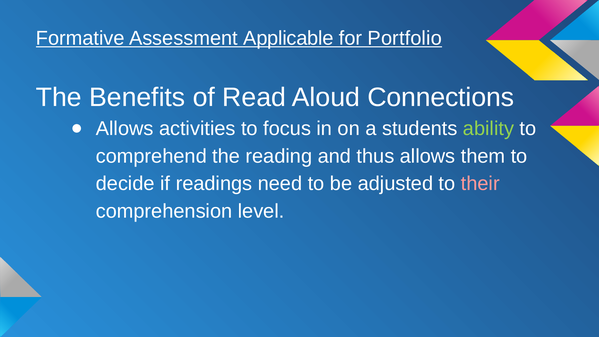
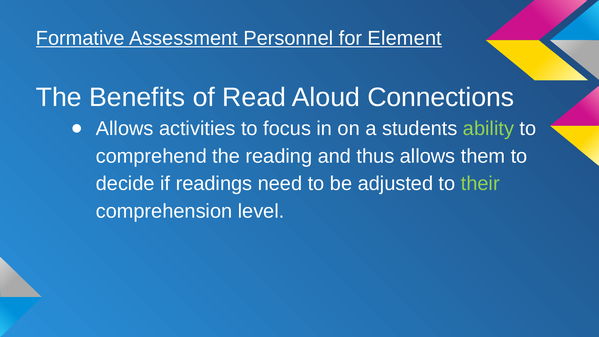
Applicable: Applicable -> Personnel (288, 38)
Portfolio: Portfolio -> Element (405, 38)
their colour: pink -> light green (480, 184)
